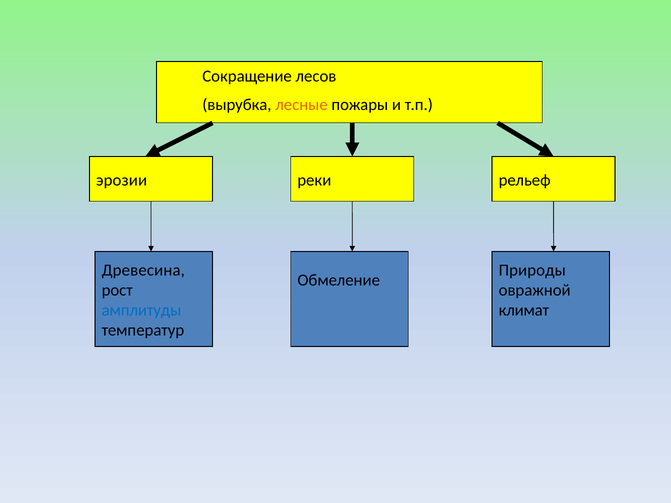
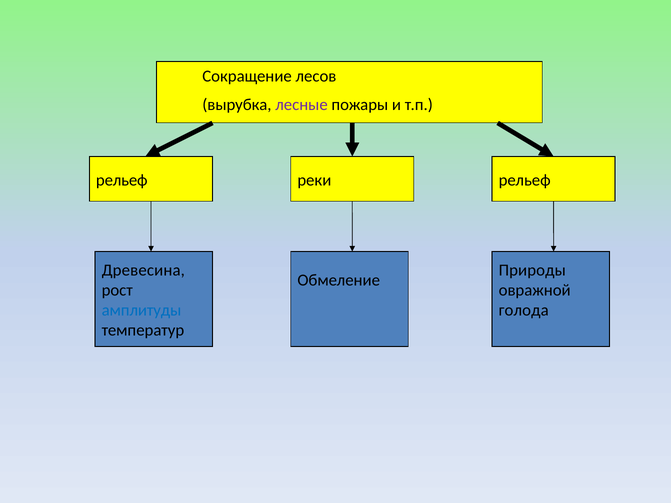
лесные colour: orange -> purple (302, 105)
эрозии: эрозии -> рельеф (122, 180)
климат: климат -> голода (524, 310)
